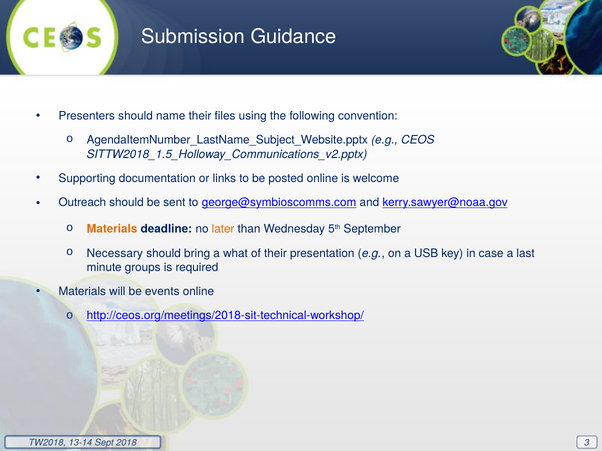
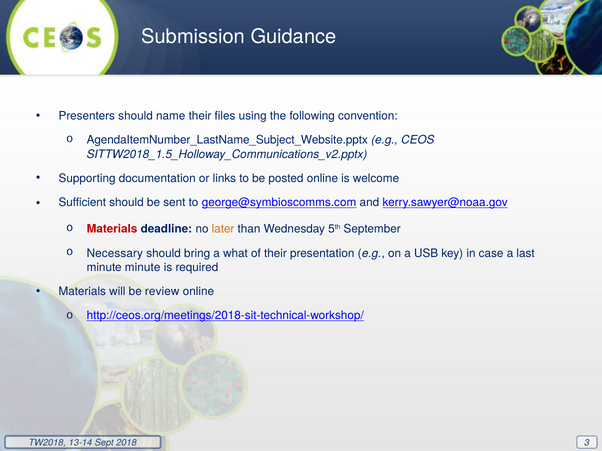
Outreach: Outreach -> Sufficient (82, 203)
Materials colour: orange -> red (112, 229)
minute groups: groups -> minute (143, 267)
events: events -> review (162, 292)
